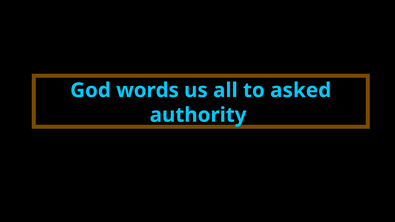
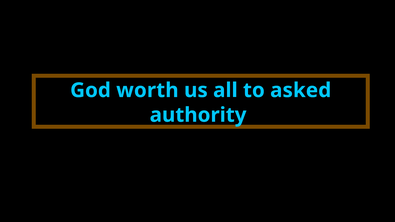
words: words -> worth (147, 90)
